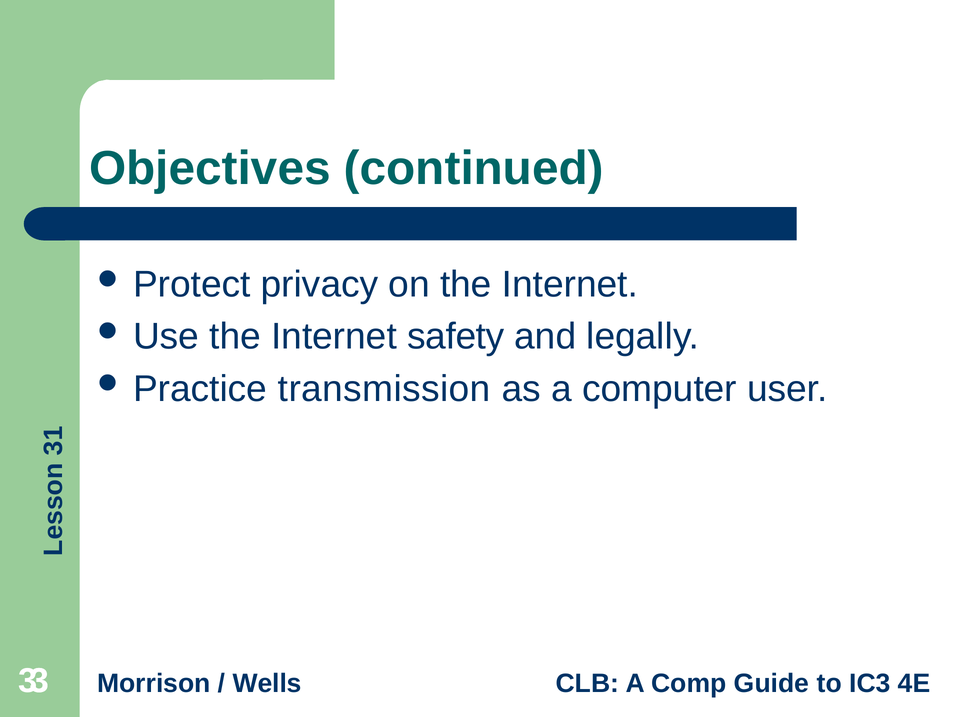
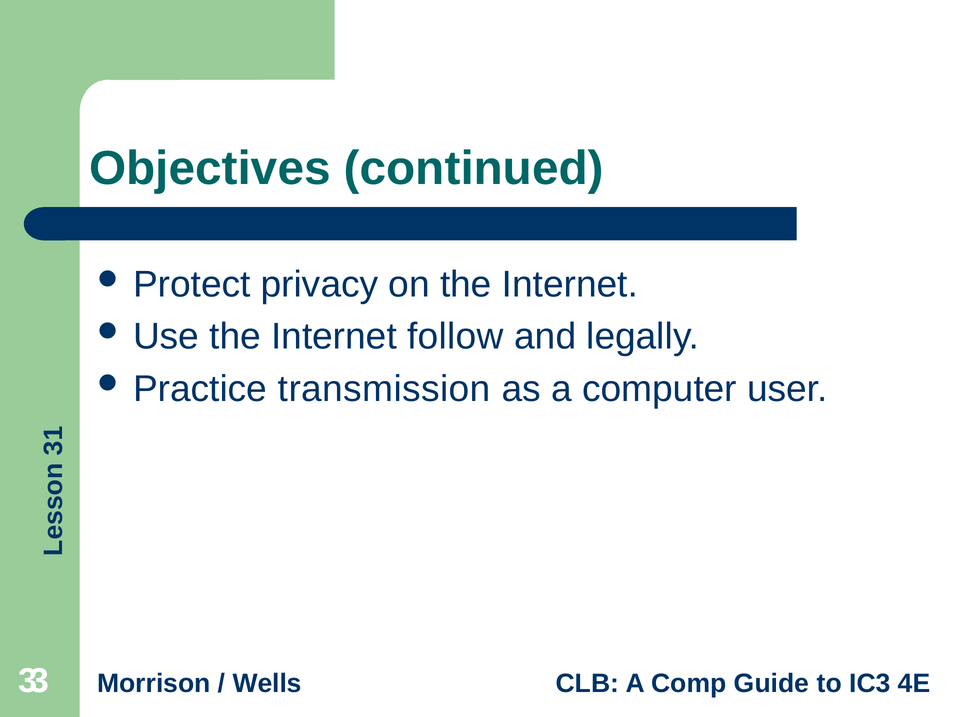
safety: safety -> follow (455, 337)
